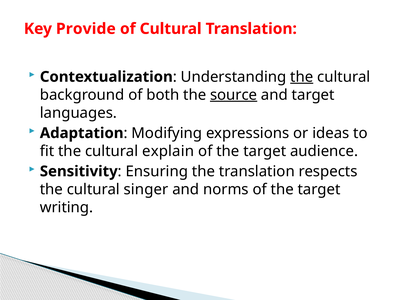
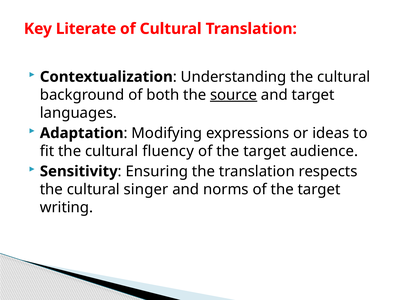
Provide: Provide -> Literate (86, 29)
the underline: present -> none (302, 77)
explain: explain -> fluency (168, 151)
